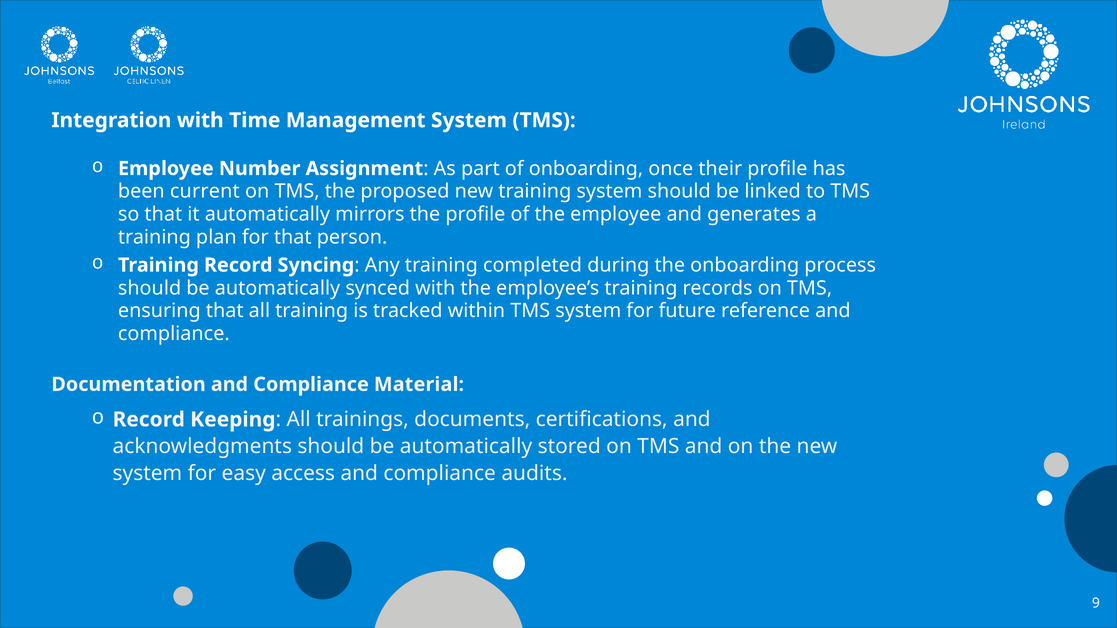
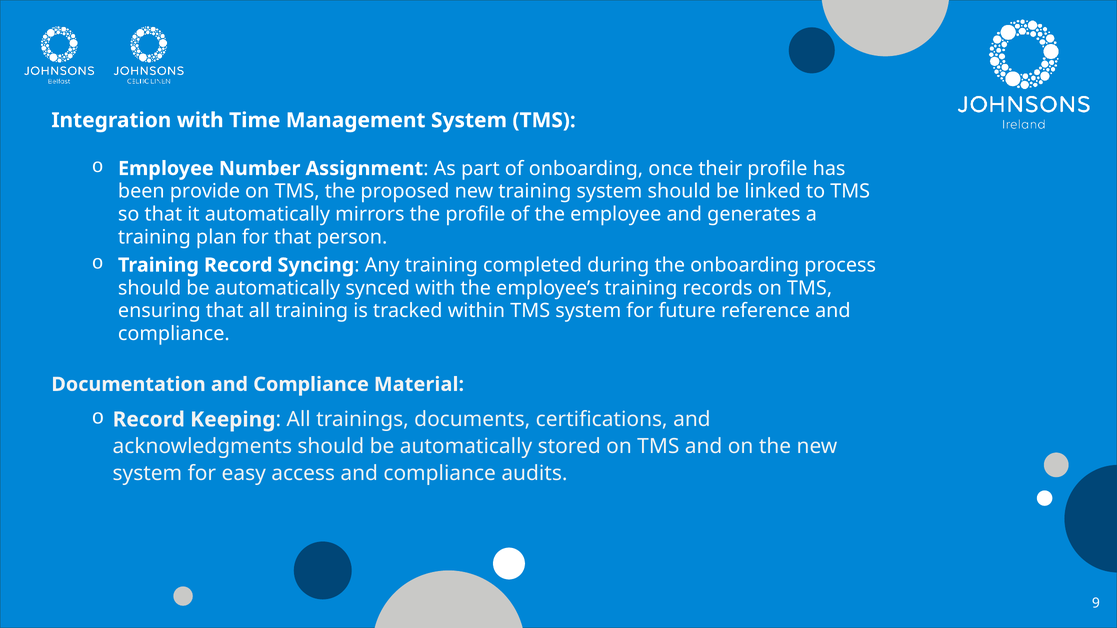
current: current -> provide (205, 191)
